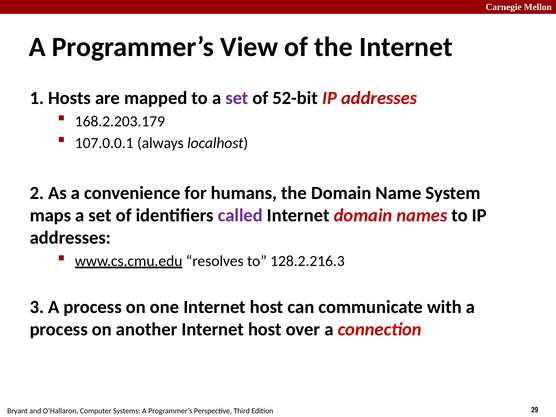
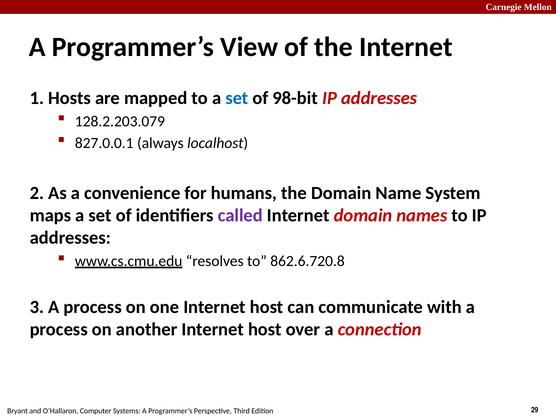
set colour: purple -> blue (237, 98)
52-bit: 52-bit -> 98-bit (295, 98)
168.2.203.179: 168.2.203.179 -> 128.2.203.079 (120, 121)
107.0.0.1: 107.0.0.1 -> 827.0.0.1 (104, 143)
128.2.216.3: 128.2.216.3 -> 862.6.720.8 (307, 261)
